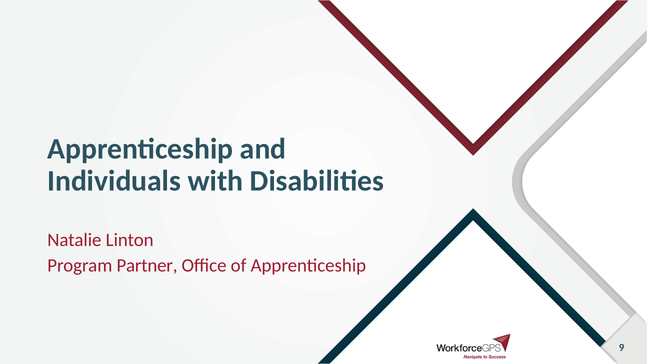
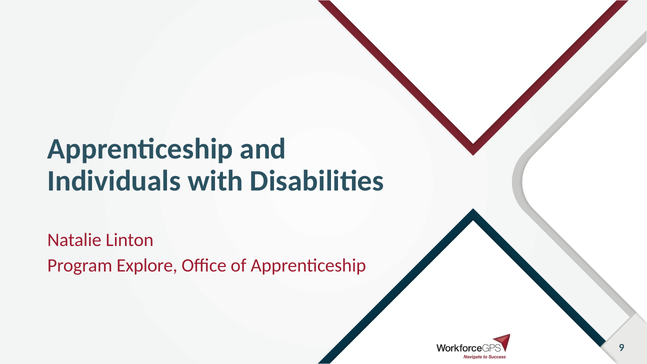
Partner: Partner -> Explore (147, 265)
